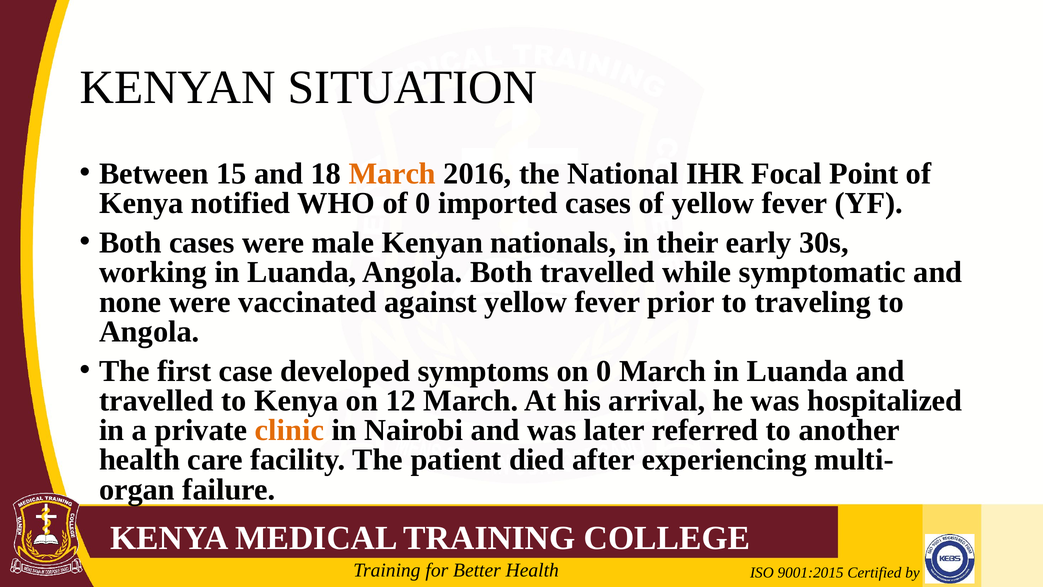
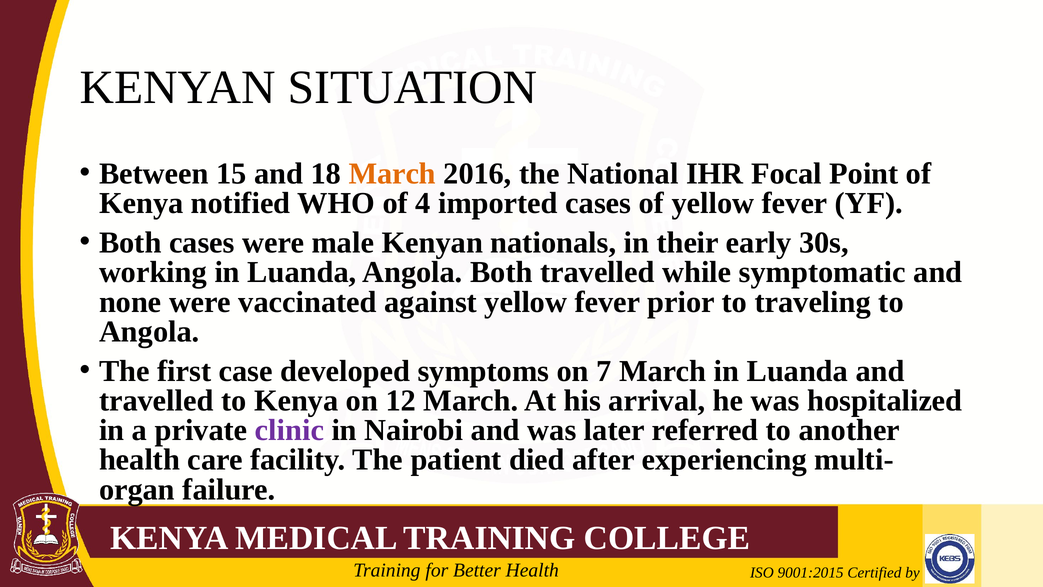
of 0: 0 -> 4 (423, 203)
on 0: 0 -> 7 (604, 371)
clinic colour: orange -> purple (289, 430)
